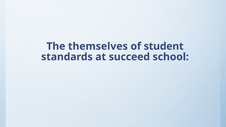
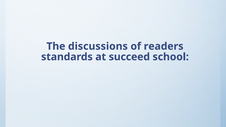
themselves: themselves -> discussions (98, 46)
student: student -> readers (164, 46)
